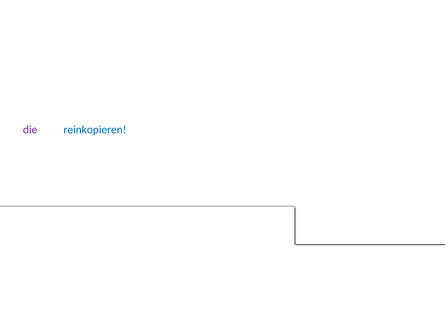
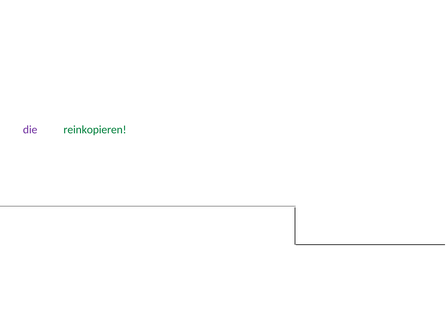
reinkopieren colour: blue -> green (95, 130)
